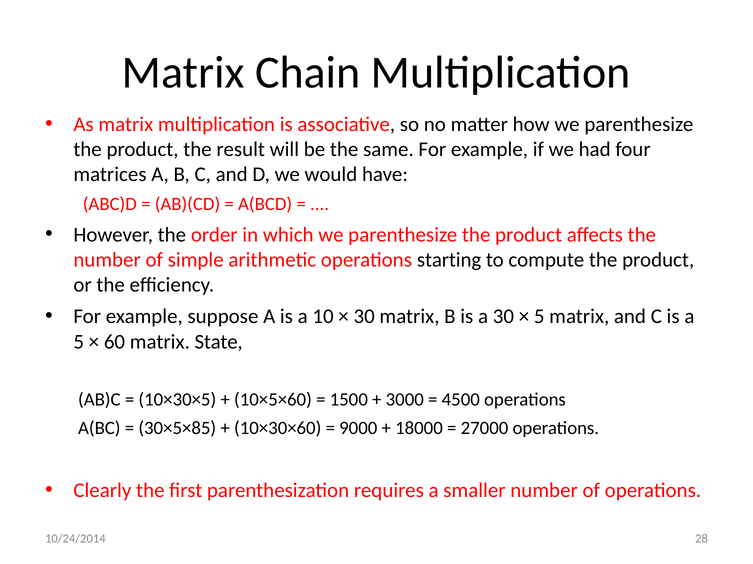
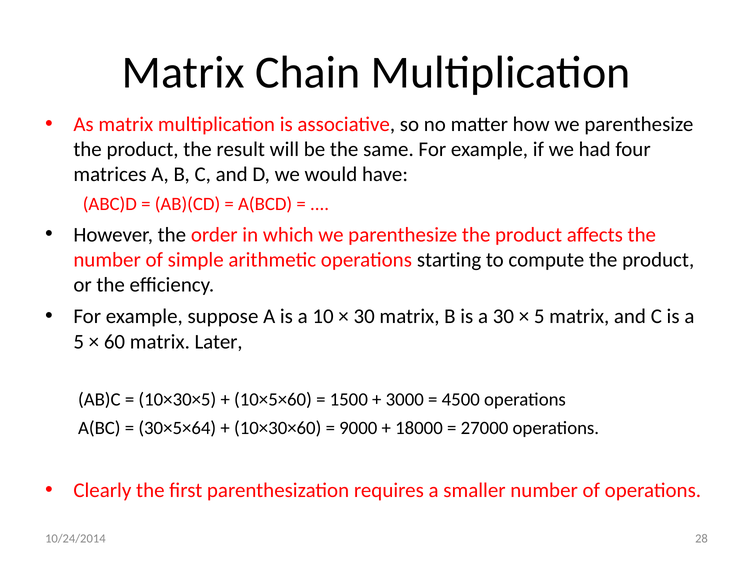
State: State -> Later (219, 342)
30×5×85: 30×5×85 -> 30×5×64 (177, 429)
